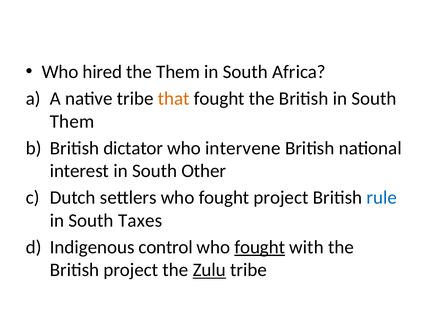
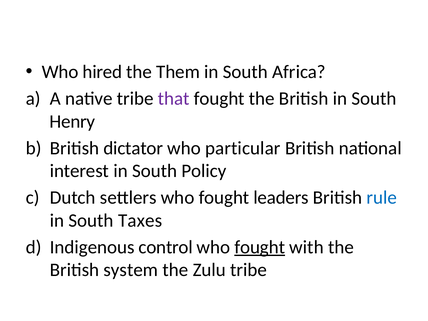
that colour: orange -> purple (174, 99)
Them: Them -> Henry (72, 121)
intervene: intervene -> particular (243, 148)
Other: Other -> Policy (204, 171)
fought project: project -> leaders (281, 198)
British project: project -> system (131, 270)
Zulu underline: present -> none (209, 270)
